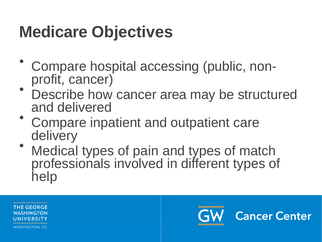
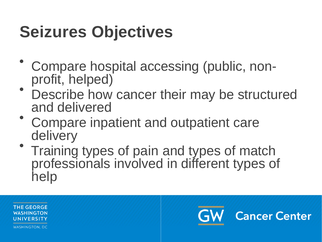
Medicare: Medicare -> Seizures (53, 32)
cancer: cancer -> helped (91, 79)
area: area -> their (173, 94)
Medical: Medical -> Training (55, 151)
